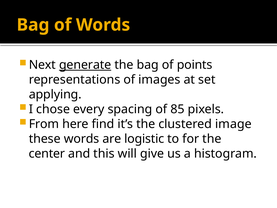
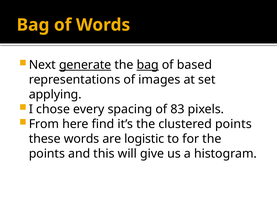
bag underline: none -> present (148, 65)
points: points -> based (194, 65)
85: 85 -> 83 (177, 109)
clustered image: image -> points (233, 124)
center: center -> points (47, 153)
